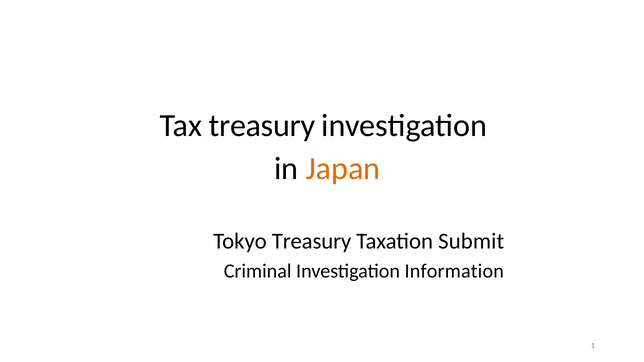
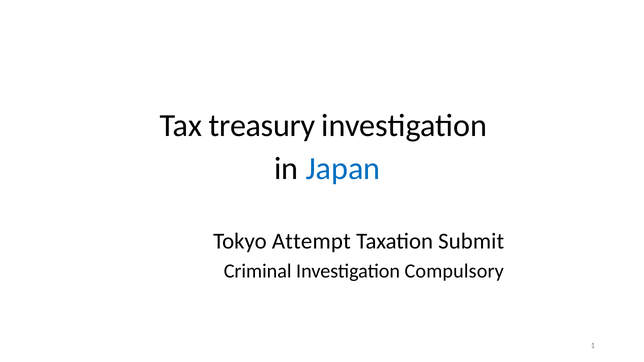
Japan colour: orange -> blue (343, 169)
Tokyo Treasury: Treasury -> Attempt (311, 241)
Information: Information -> Compulsory (454, 271)
